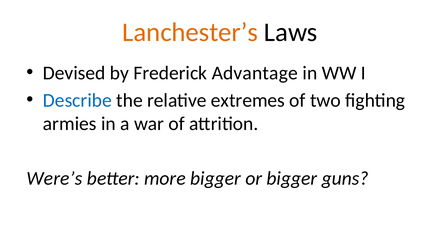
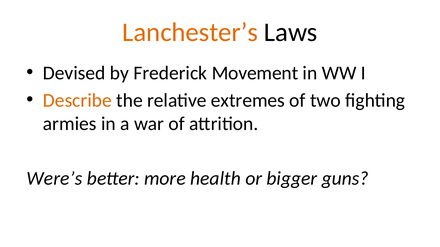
Advantage: Advantage -> Movement (255, 73)
Describe colour: blue -> orange (77, 100)
more bigger: bigger -> health (216, 179)
